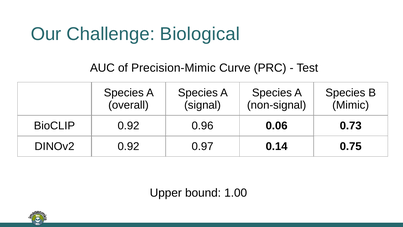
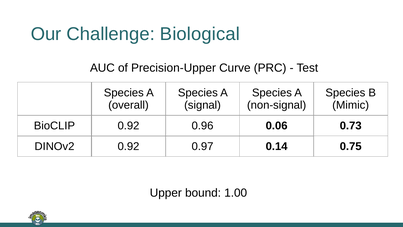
Precision-Mimic: Precision-Mimic -> Precision-Upper (174, 68)
